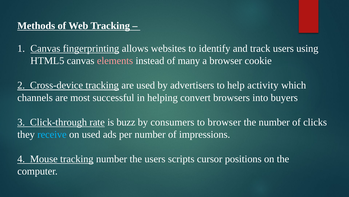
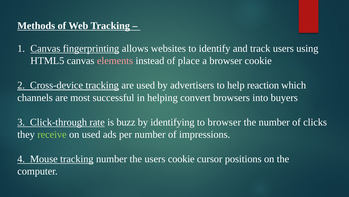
many: many -> place (189, 61)
activity: activity -> reaction (263, 85)
consumers: consumers -> identifying (172, 122)
receive colour: light blue -> light green (52, 134)
users scripts: scripts -> cookie (181, 158)
